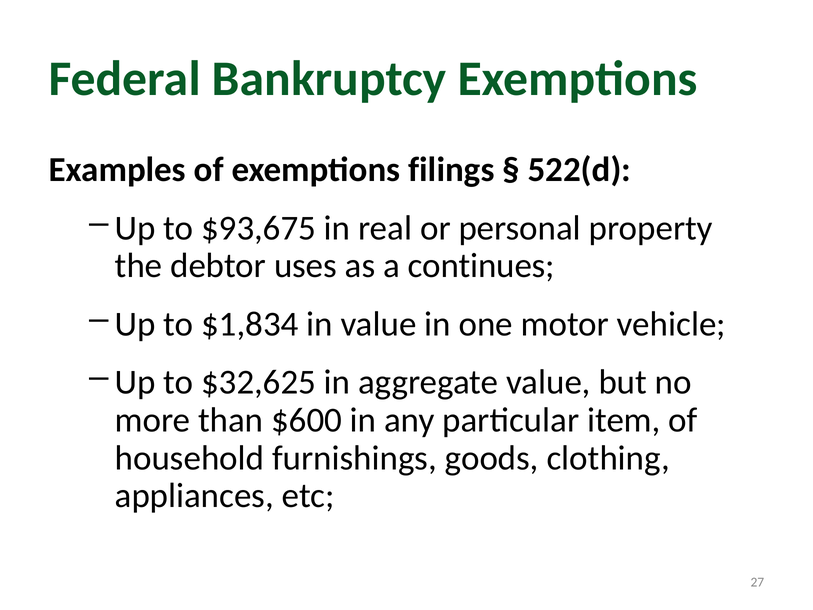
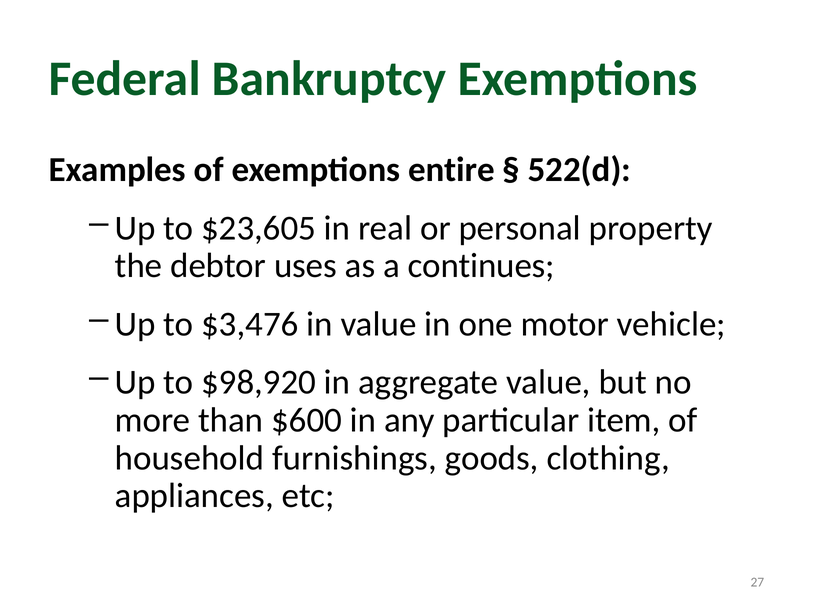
filings: filings -> entire (452, 170)
$93,675: $93,675 -> $23,605 (259, 228)
$1,834: $1,834 -> $3,476 (250, 324)
$32,625: $32,625 -> $98,920 (259, 382)
